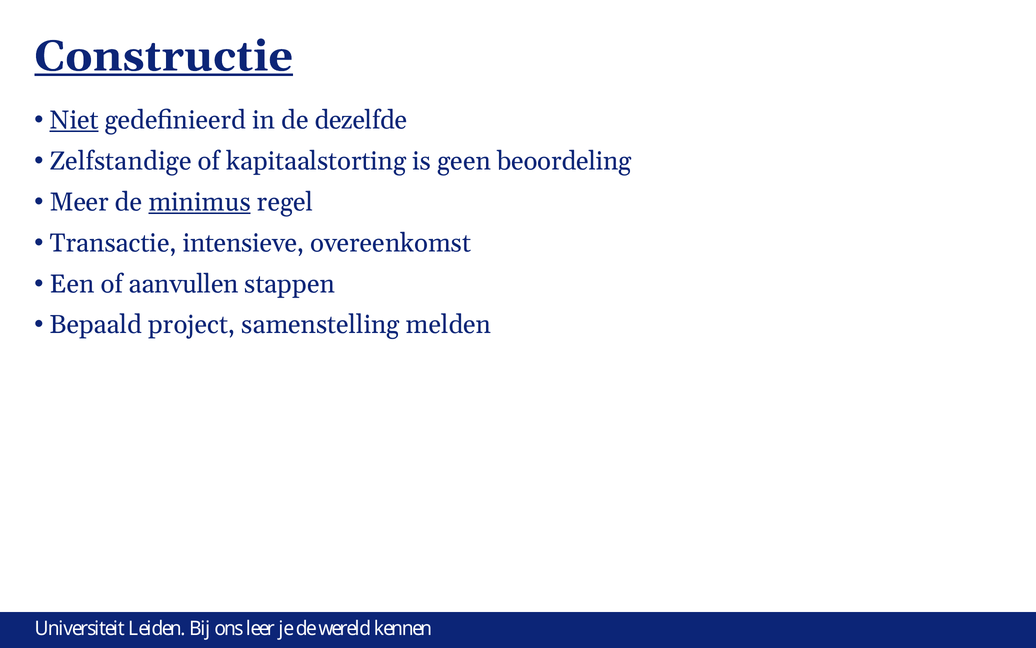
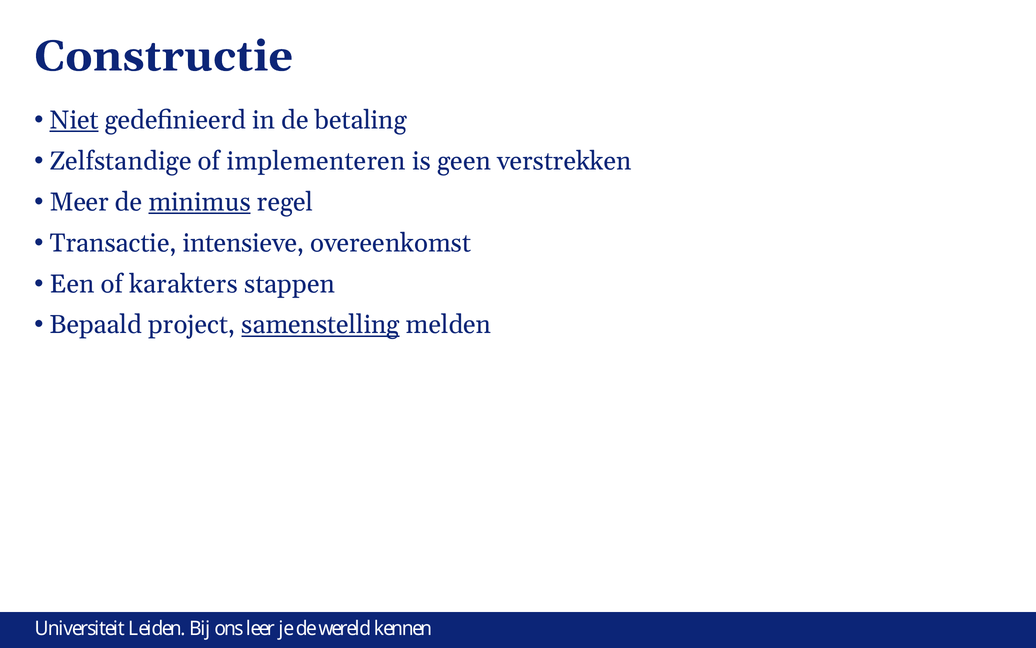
Constructie underline: present -> none (164, 56)
dezelfde: dezelfde -> betaling (361, 120)
kapitaalstorting: kapitaalstorting -> implementeren (316, 161)
beoordeling: beoordeling -> verstrekken (564, 161)
aanvullen: aanvullen -> karakters (184, 284)
samenstelling underline: none -> present (320, 325)
